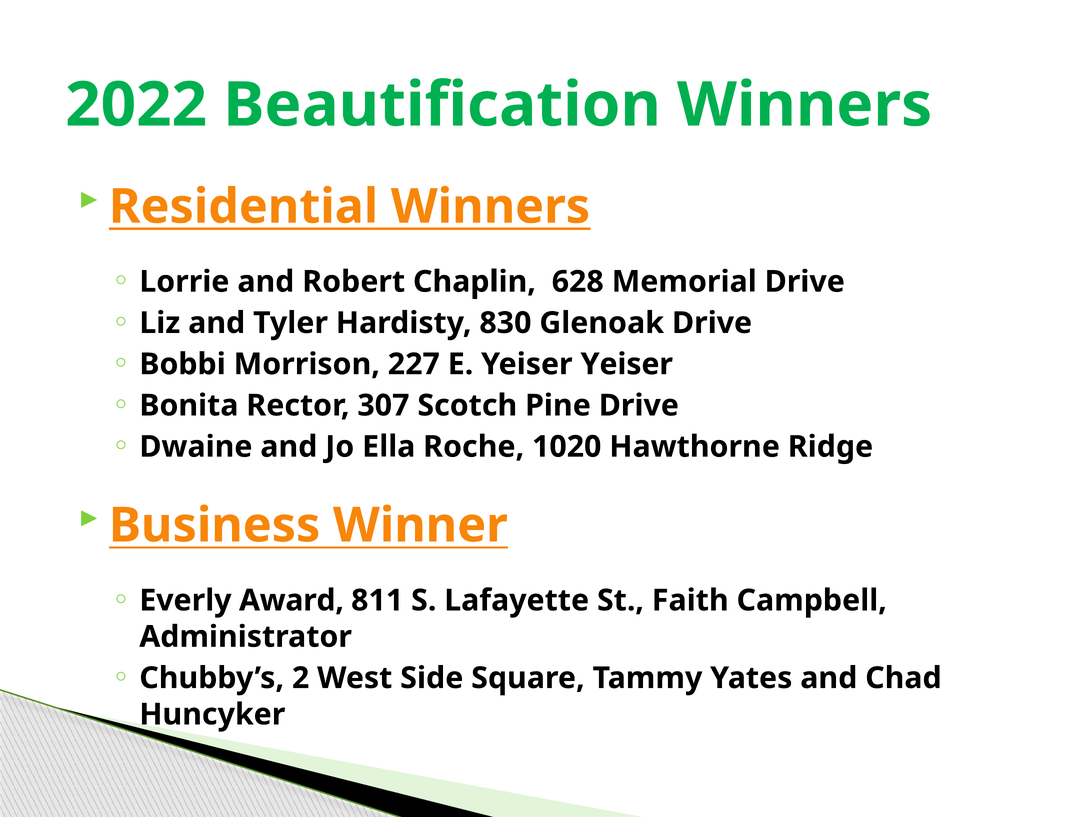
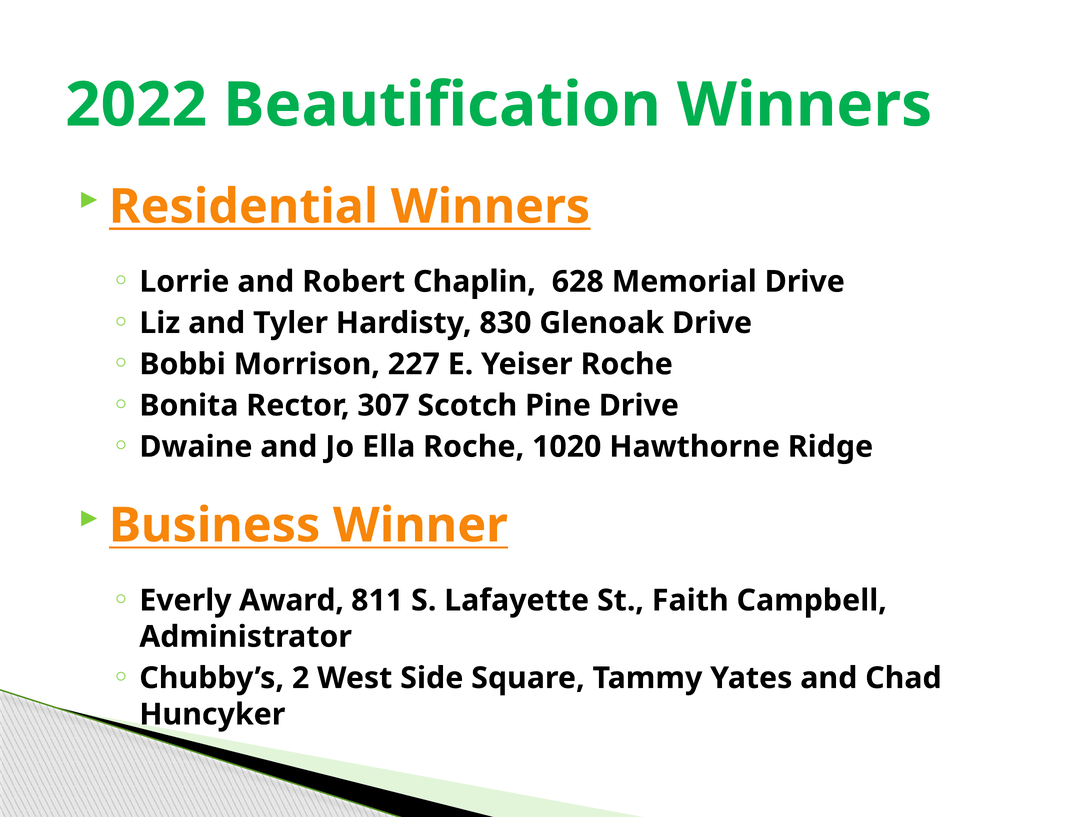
Yeiser Yeiser: Yeiser -> Roche (627, 364)
